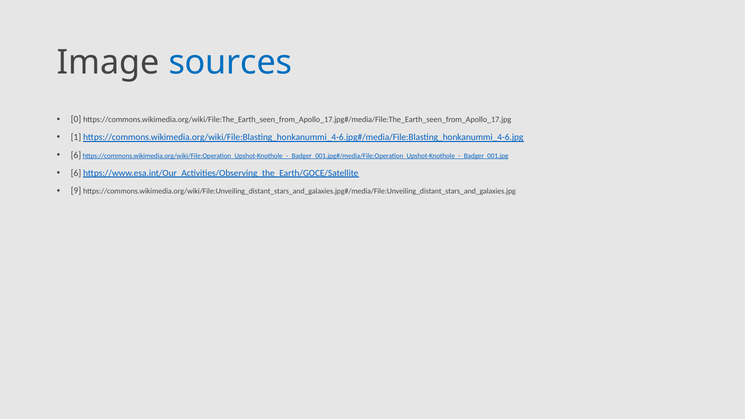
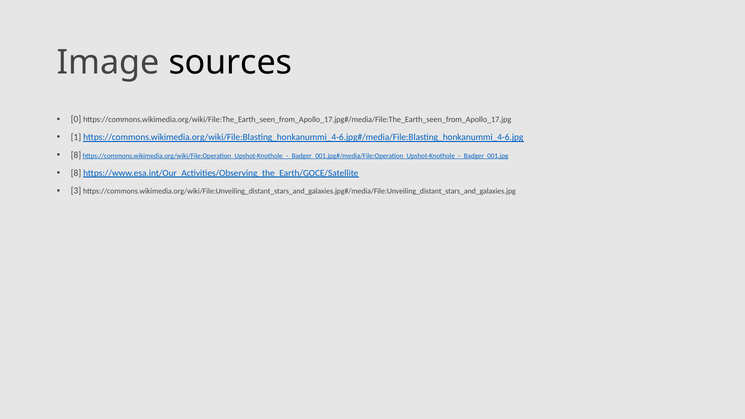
sources colour: blue -> black (230, 63)
6: 6 -> 8 (76, 155)
6: 6 -> 8 (76, 173)
9: 9 -> 3 (76, 191)
